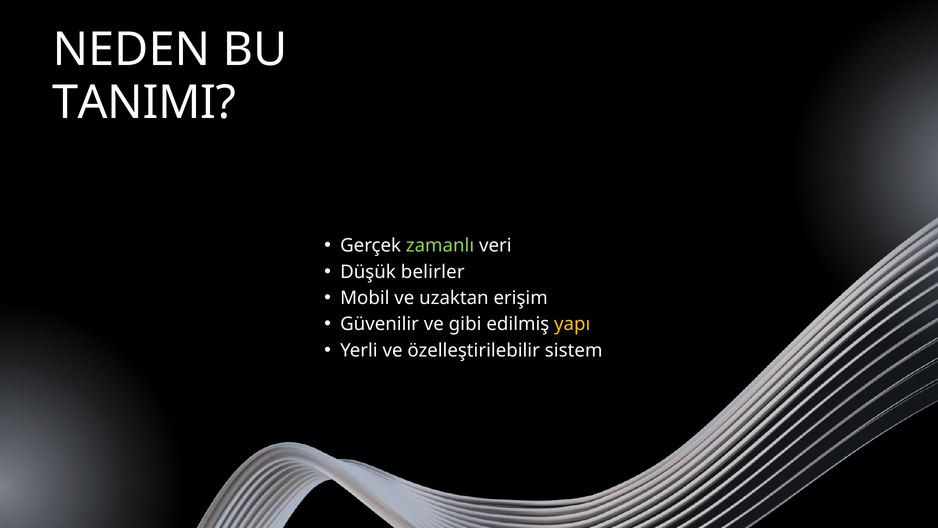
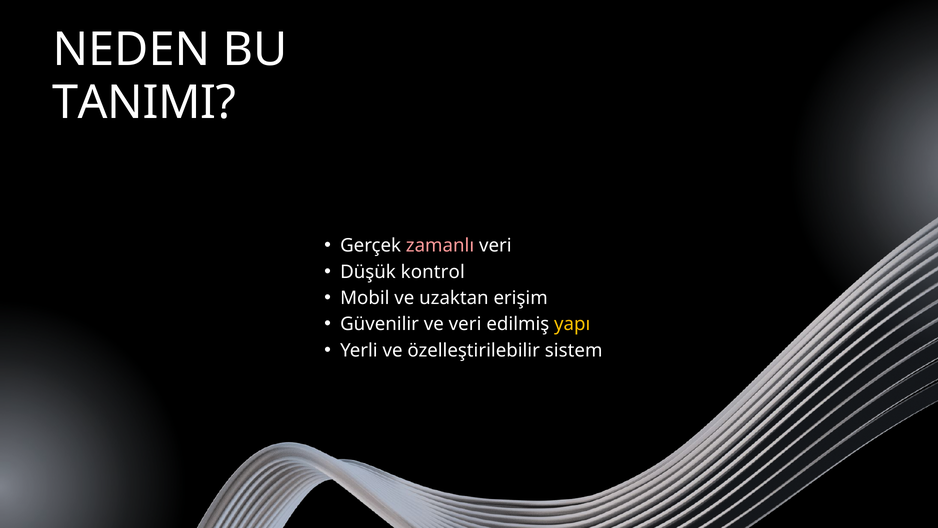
zamanlı colour: light green -> pink (440, 246)
belirler: belirler -> kontrol (433, 272)
ve gibi: gibi -> veri (465, 324)
